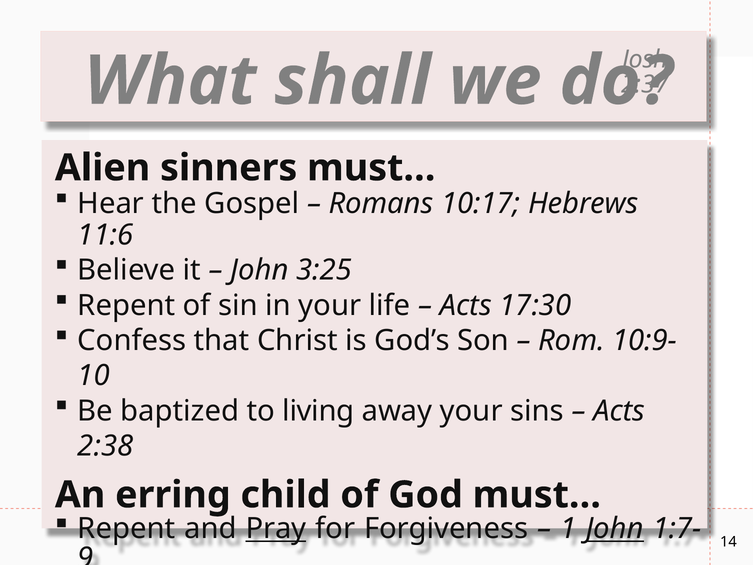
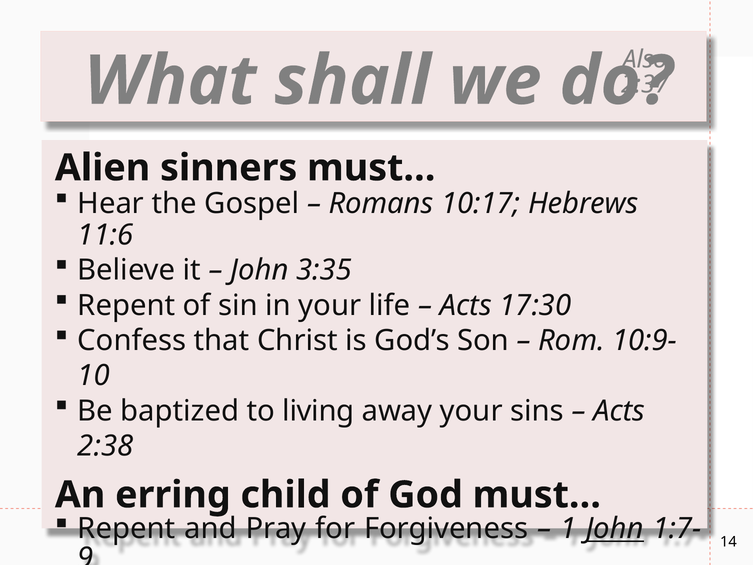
Josh: Josh -> Also (645, 59)
3:25: 3:25 -> 3:35 (324, 270)
Pray underline: present -> none (276, 528)
